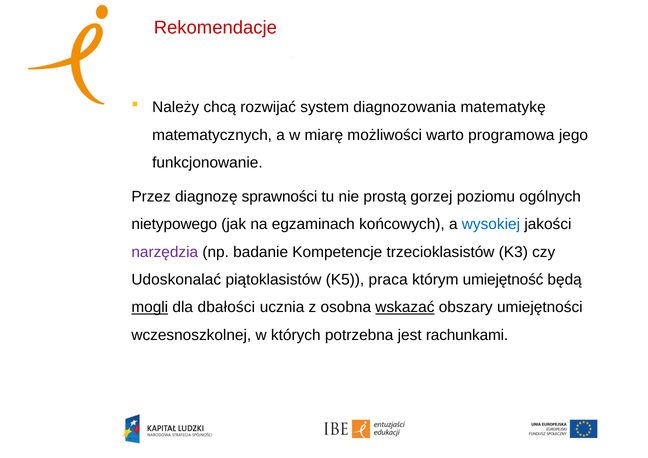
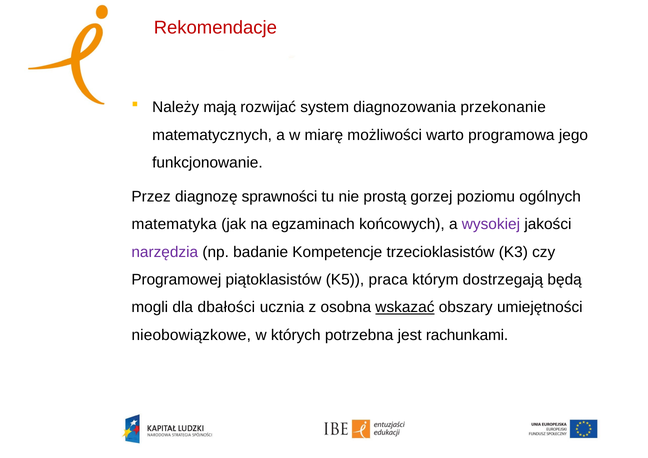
chcą: chcą -> mają (220, 107)
matematykę: matematykę -> przekonanie (503, 107)
nietypowego: nietypowego -> matematyka (174, 224)
wysokiej colour: blue -> purple (491, 224)
Udoskonalać: Udoskonalać -> Programowej (176, 280)
umiejętność: umiejętność -> dostrzegają (503, 280)
mogli underline: present -> none (150, 308)
wczesnoszkolnej: wczesnoszkolnej -> nieobowiązkowe (191, 335)
